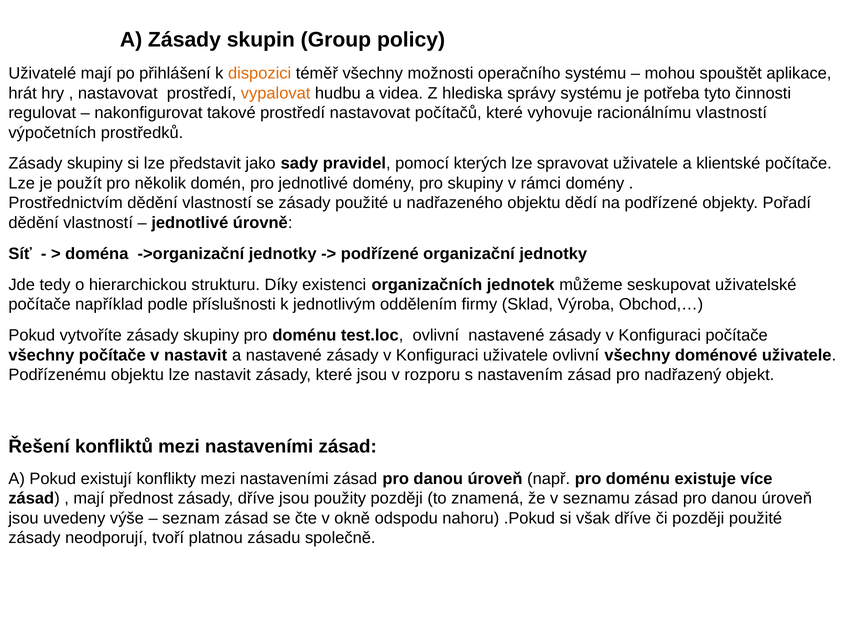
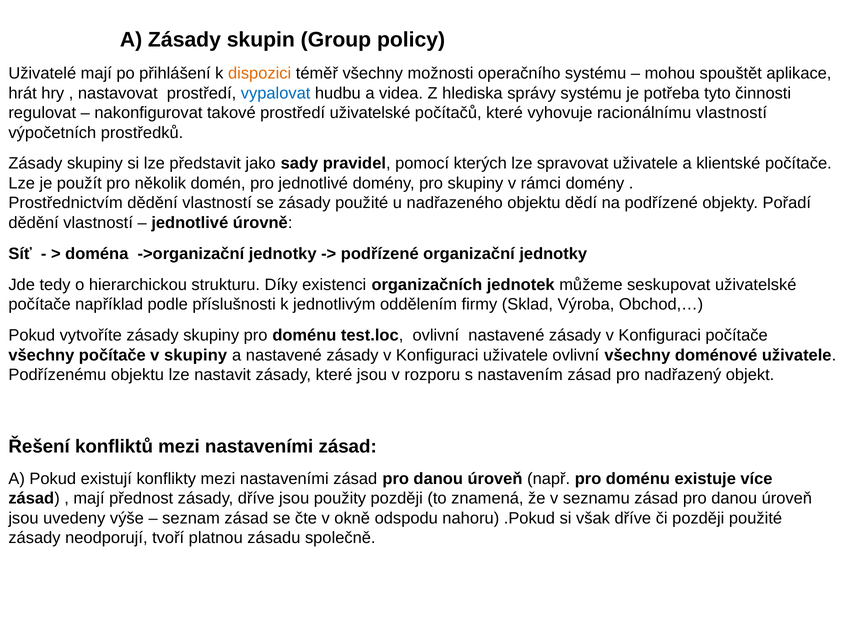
vypalovat colour: orange -> blue (276, 93)
prostředí nastavovat: nastavovat -> uživatelské (370, 113)
v nastavit: nastavit -> skupiny (196, 355)
